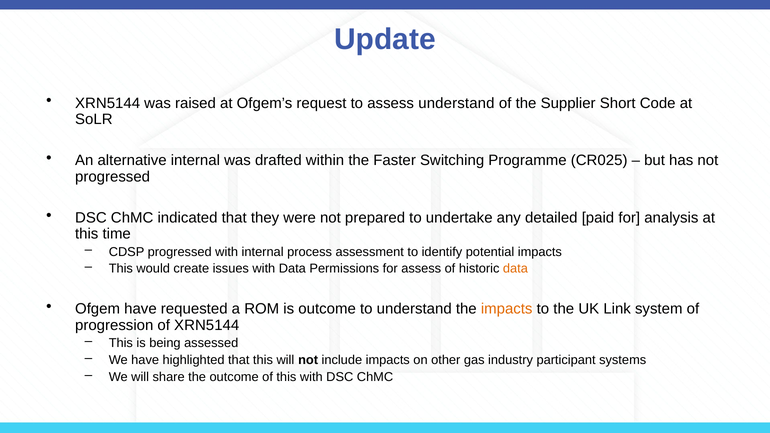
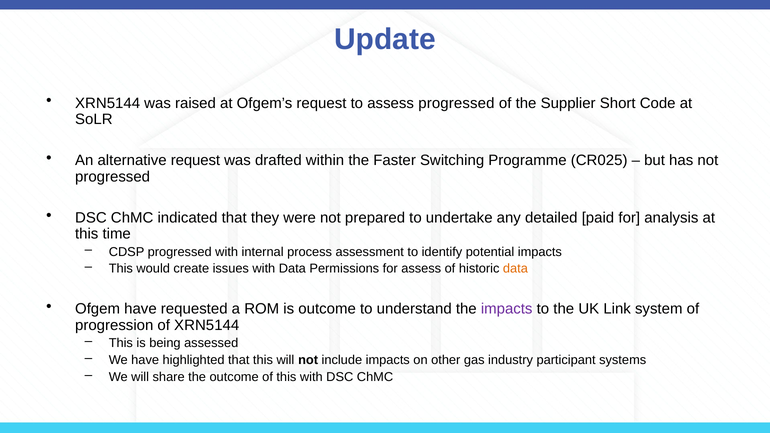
assess understand: understand -> progressed (456, 103)
alternative internal: internal -> request (195, 160)
impacts colour: orange -> purple (507, 309)
